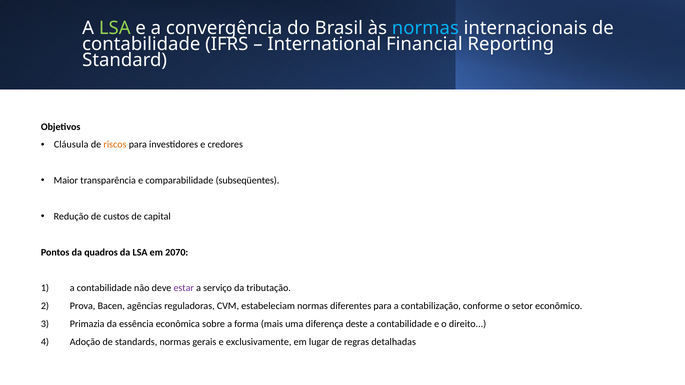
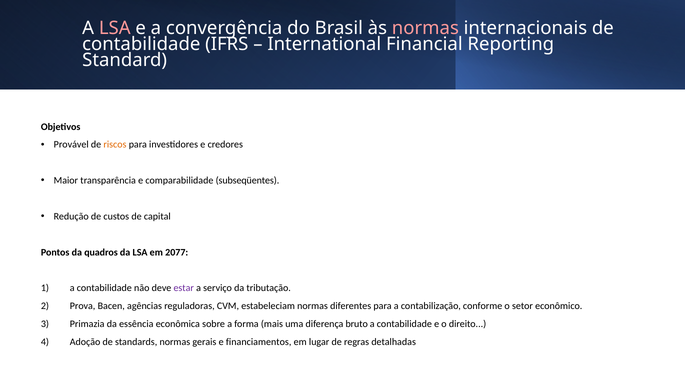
LSA colour: light green -> pink (115, 28)
normas colour: light blue -> pink (425, 28)
Cláusula: Cláusula -> Provável (71, 145)
2070: 2070 -> 2077 (177, 252)
deste: deste -> bruto (357, 324)
exclusivamente: exclusivamente -> financiamentos (259, 342)
